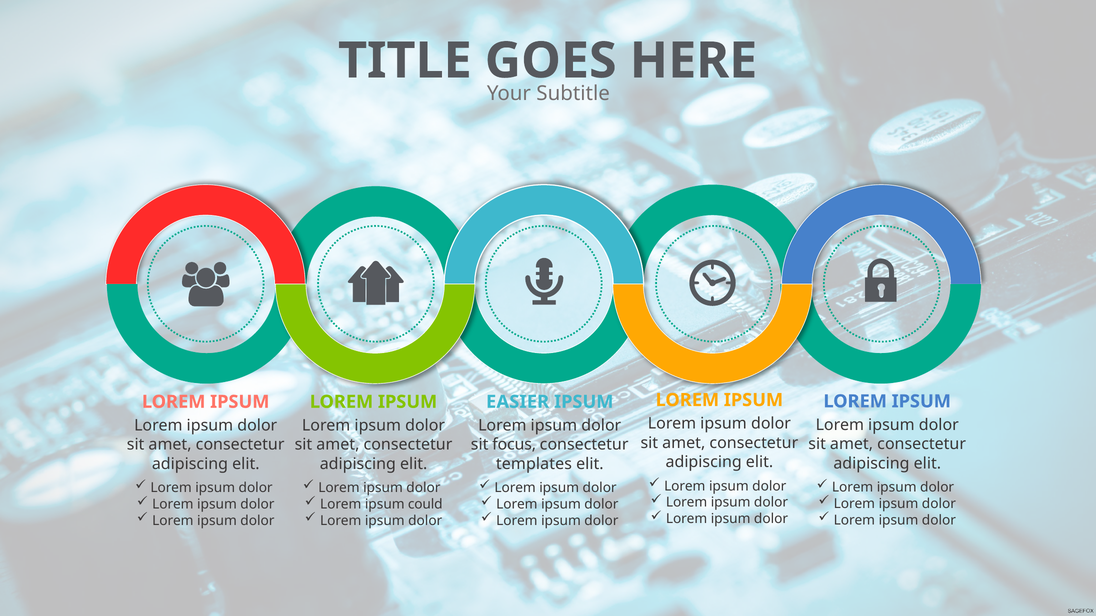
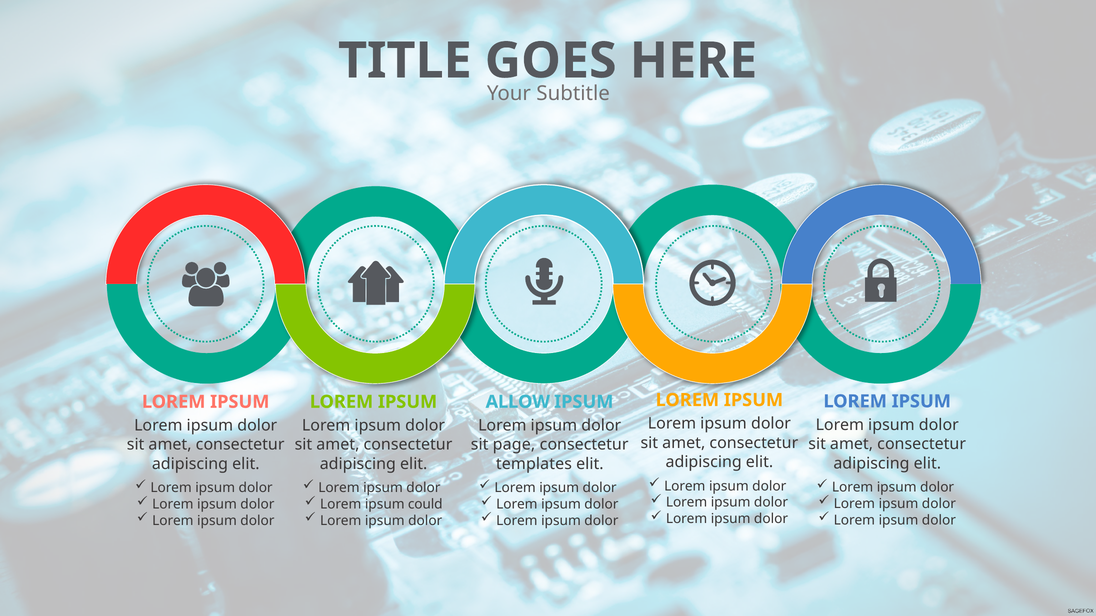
EASIER: EASIER -> ALLOW (518, 402)
focus: focus -> page (514, 445)
